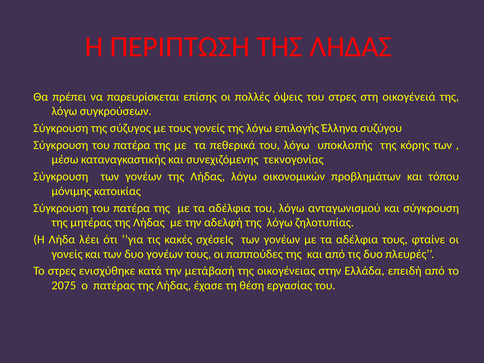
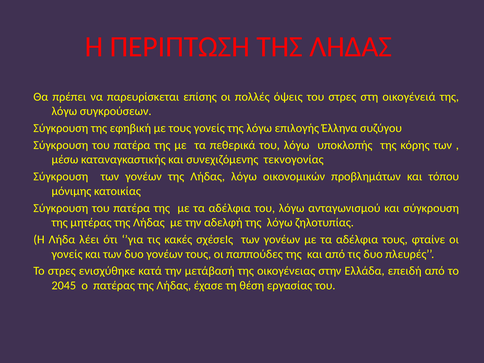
σύζυγος: σύζυγος -> εφηβική (130, 128)
2075: 2075 -> 2045 (64, 285)
